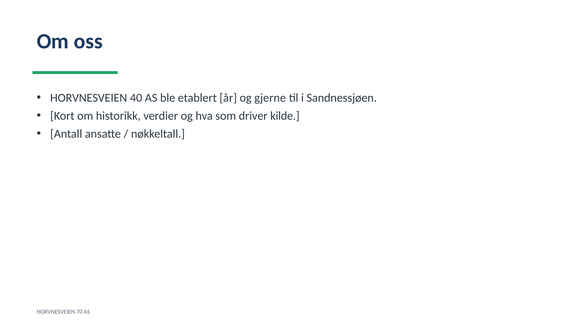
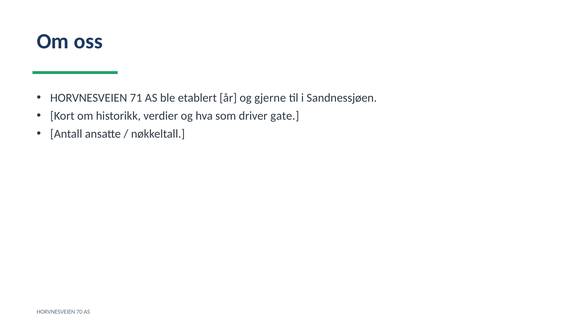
40: 40 -> 71 (136, 98)
kilde: kilde -> gate (285, 116)
